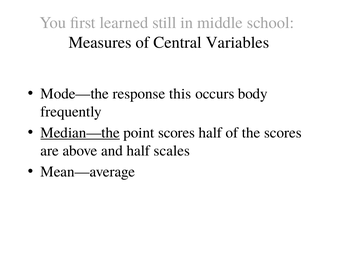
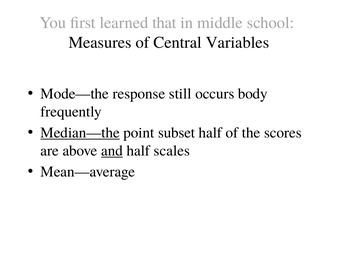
still: still -> that (164, 23)
this: this -> still (180, 94)
point scores: scores -> subset (177, 133)
and underline: none -> present (112, 151)
